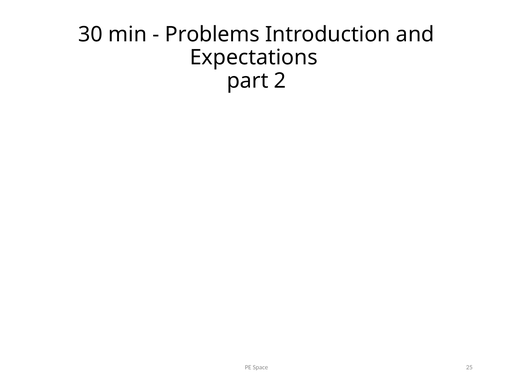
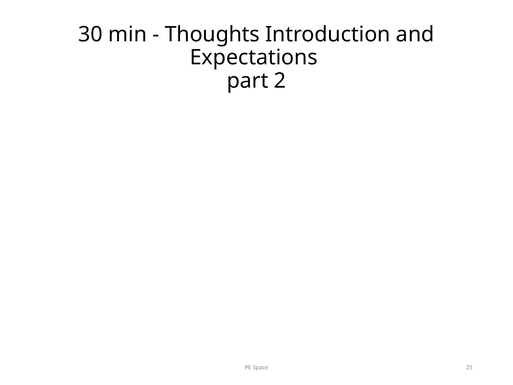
Problems: Problems -> Thoughts (212, 34)
